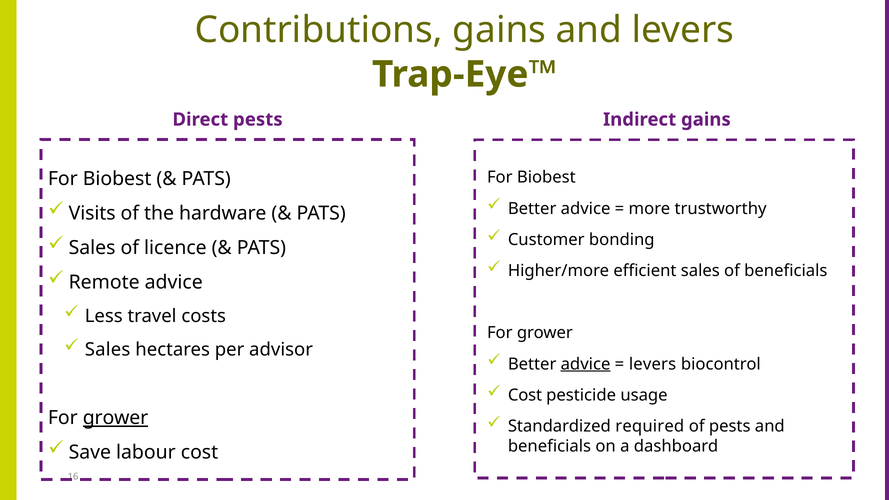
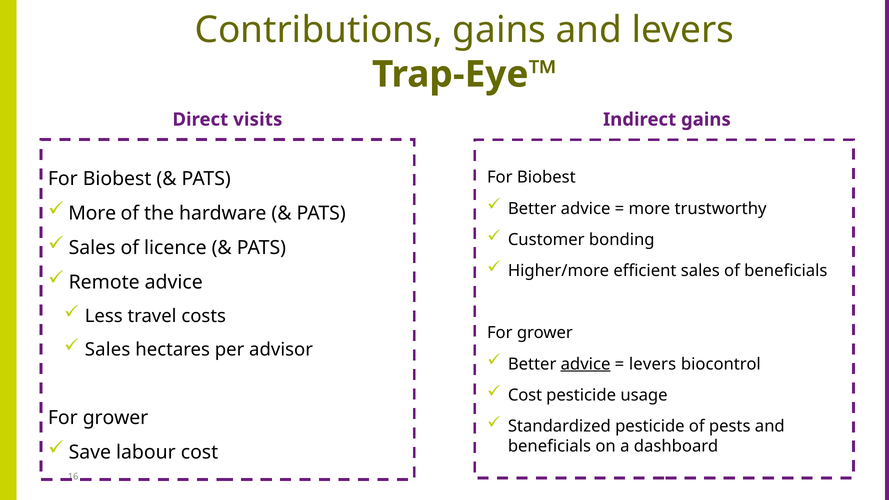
Direct pests: pests -> visits (258, 120)
Visits: Visits -> More (92, 213)
grower underline: present -> none (115, 418)
Standardized required: required -> pesticide (650, 426)
